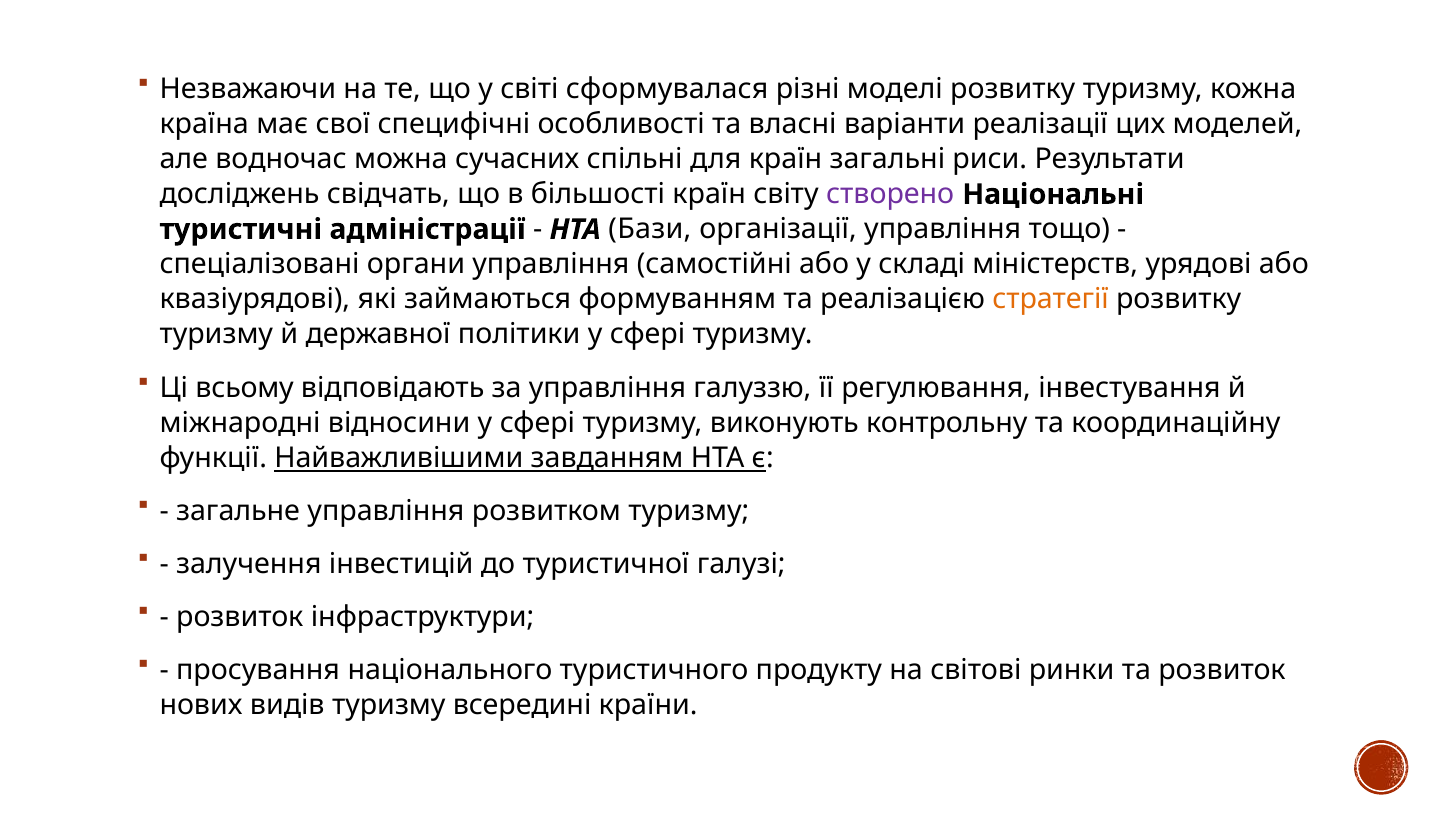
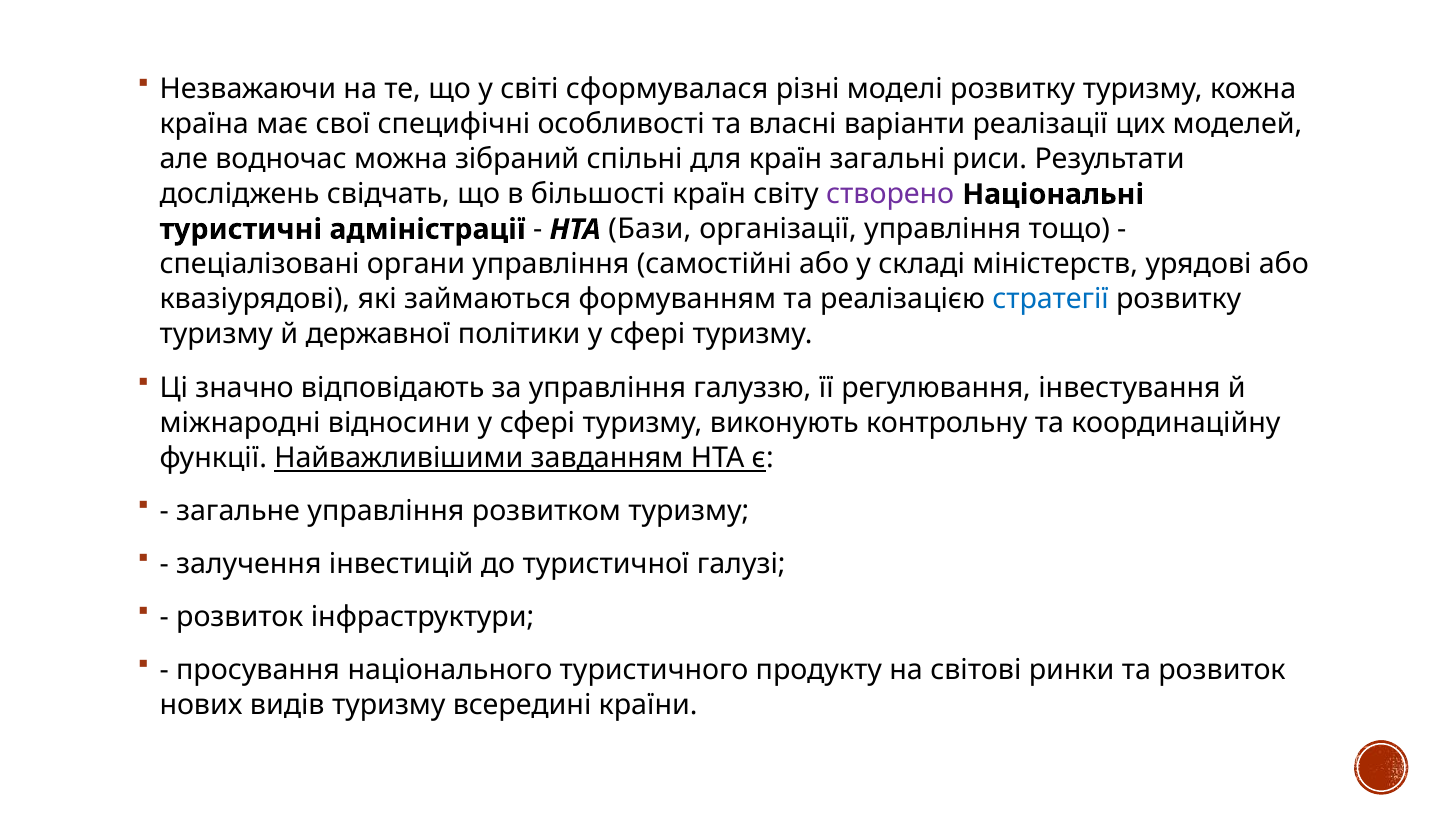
сучасних: сучасних -> зібраний (517, 159)
стратегії colour: orange -> blue (1051, 299)
всьому: всьому -> значно (245, 387)
